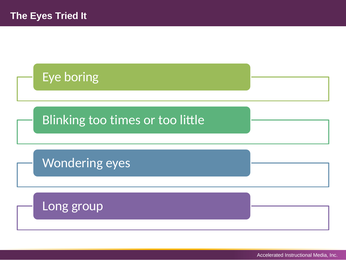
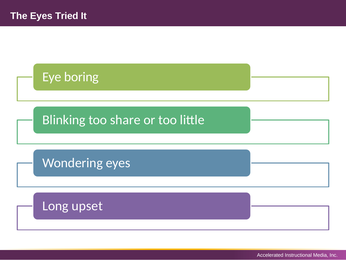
times: times -> share (125, 120)
group: group -> upset (87, 206)
